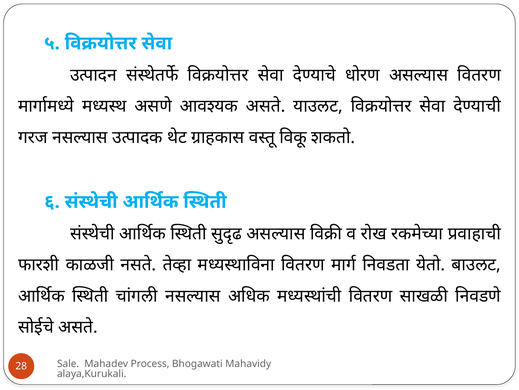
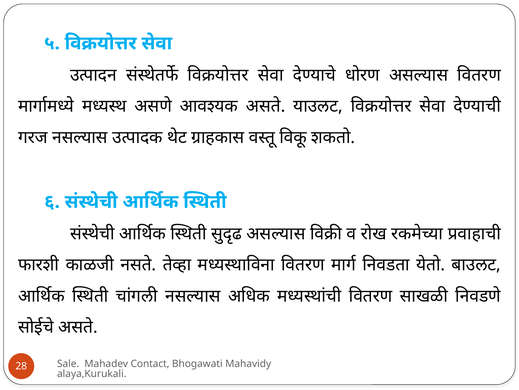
Process: Process -> Contact (150, 363)
